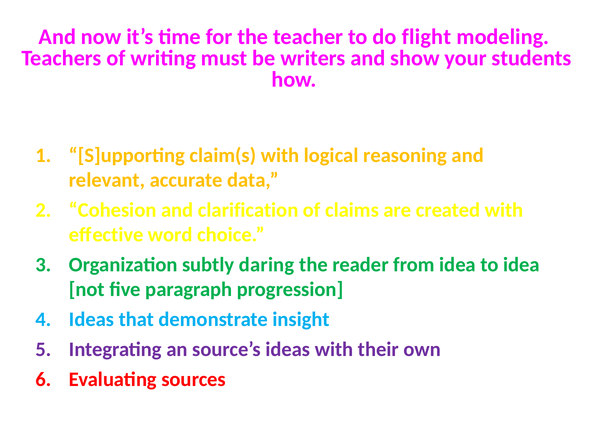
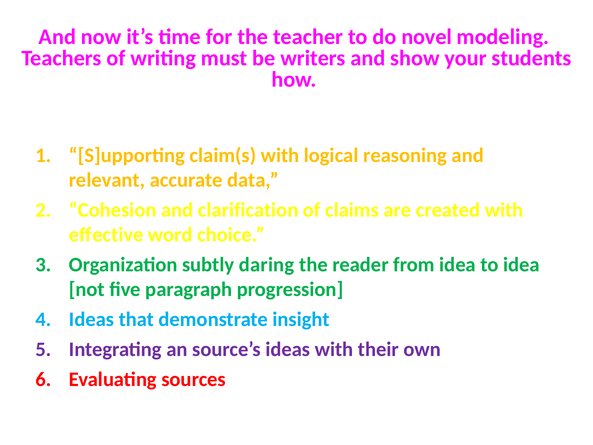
flight: flight -> novel (427, 37)
